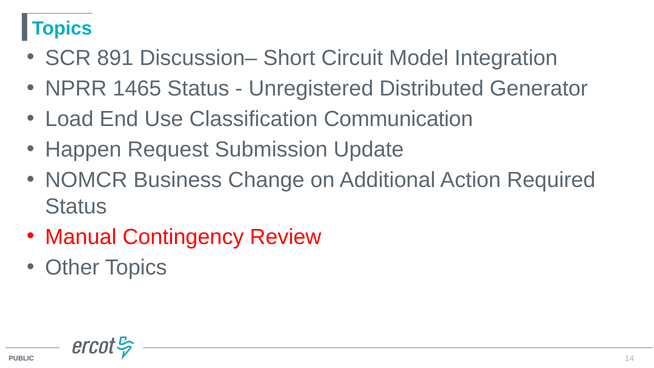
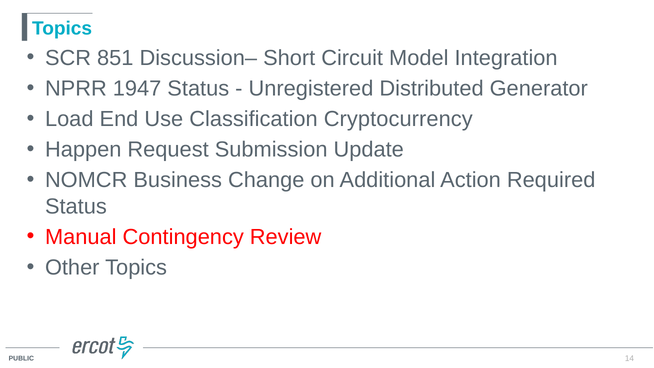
891: 891 -> 851 (115, 58)
1465: 1465 -> 1947 (137, 88)
Communication: Communication -> Cryptocurrency (398, 119)
